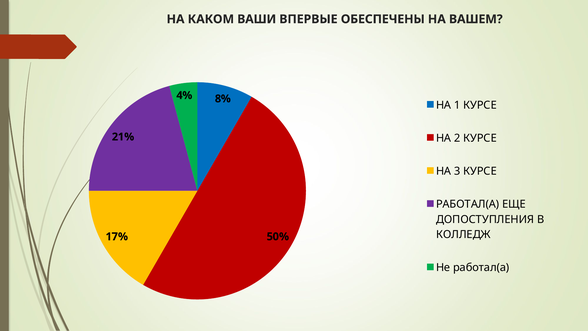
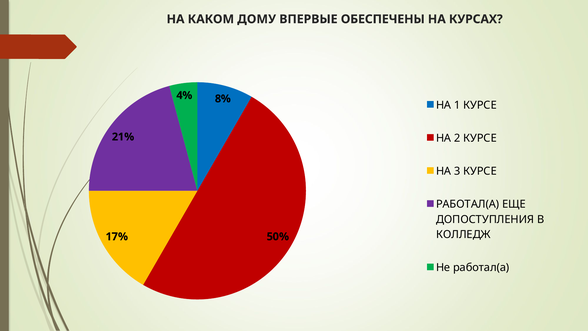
ВАШИ: ВАШИ -> ДОМУ (257, 19)
ВАШЕМ: ВАШЕМ -> КУРСАХ (476, 19)
